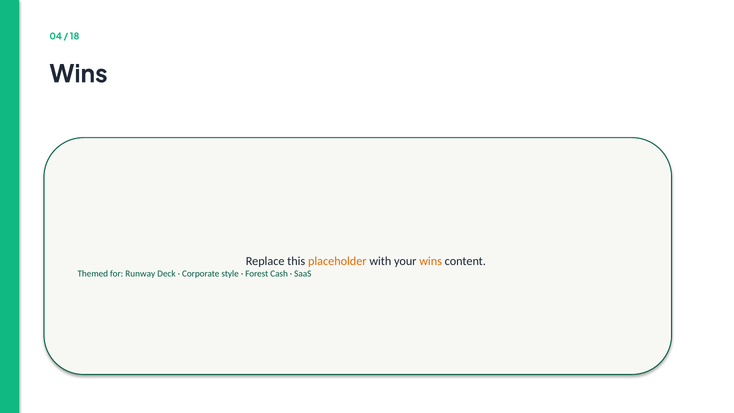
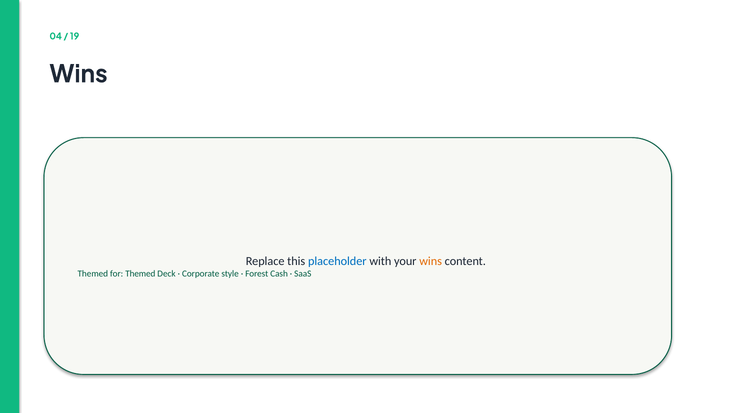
18: 18 -> 19 (75, 36)
placeholder colour: orange -> blue (337, 261)
for Runway: Runway -> Themed (140, 274)
